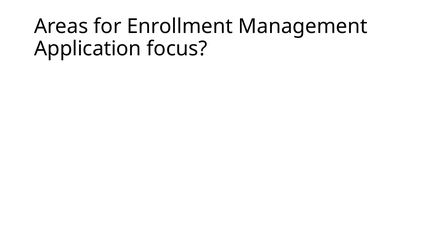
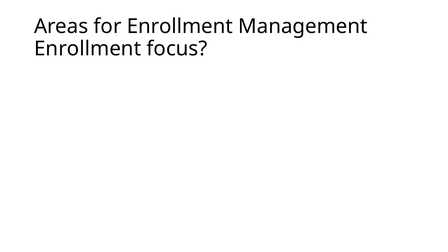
Application: Application -> Enrollment (88, 49)
